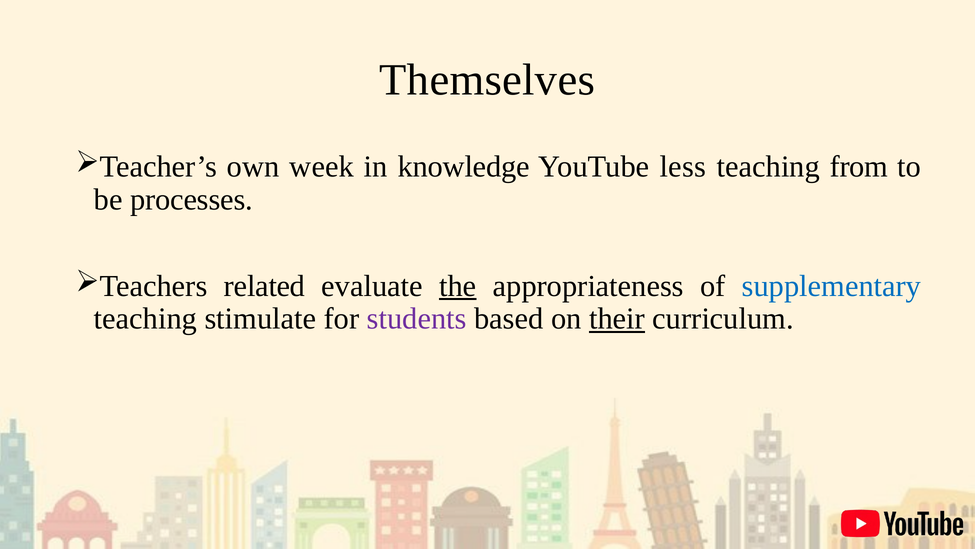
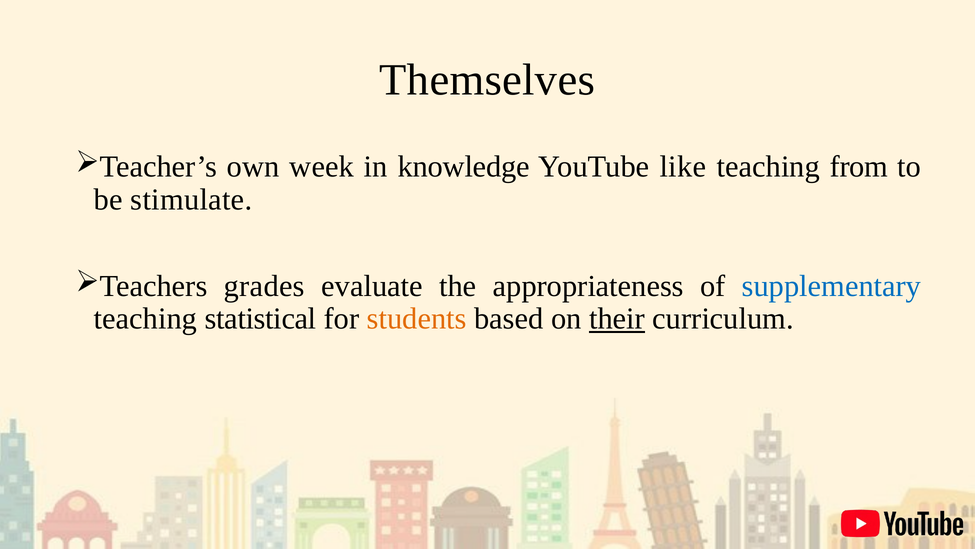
less: less -> like (683, 167)
processes: processes -> stimulate (191, 200)
related: related -> grades (264, 286)
the underline: present -> none (458, 286)
stimulate: stimulate -> statistical (261, 319)
students colour: purple -> orange (417, 319)
